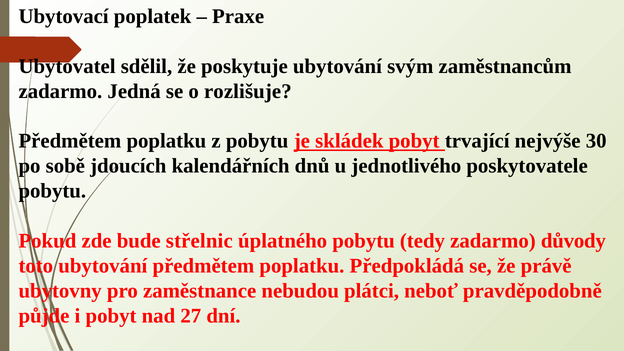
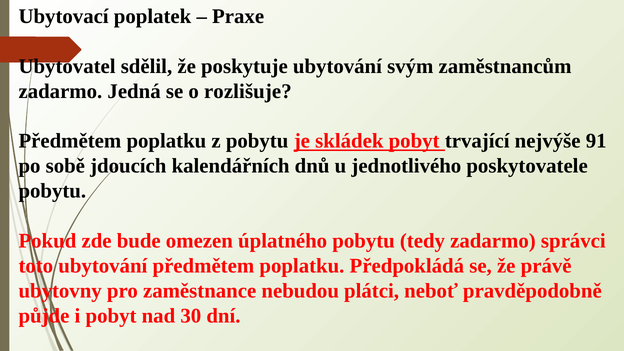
30: 30 -> 91 (596, 141)
střelnic: střelnic -> omezen (199, 241)
důvody: důvody -> správci (573, 241)
27: 27 -> 30 (191, 316)
